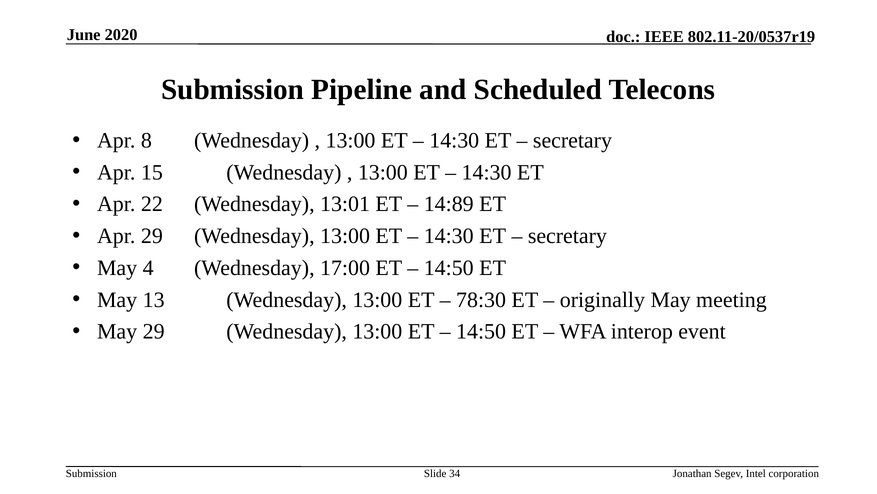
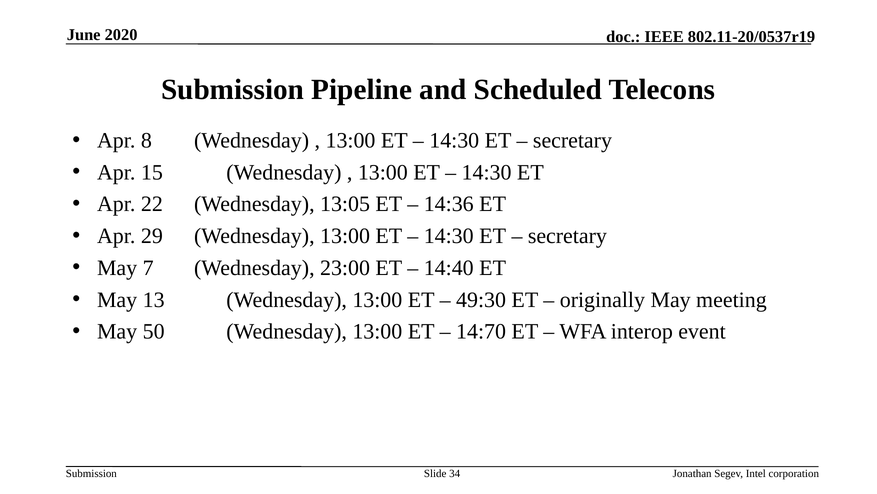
13:01: 13:01 -> 13:05 (345, 204)
14:89: 14:89 -> 14:36 (449, 204)
4: 4 -> 7 (148, 268)
17:00: 17:00 -> 23:00 (345, 268)
14:50: 14:50 -> 14:40 (449, 268)
78:30: 78:30 -> 49:30 (481, 299)
May 29: 29 -> 50 (154, 331)
14:50: 14:50 -> 14:70 (481, 331)
